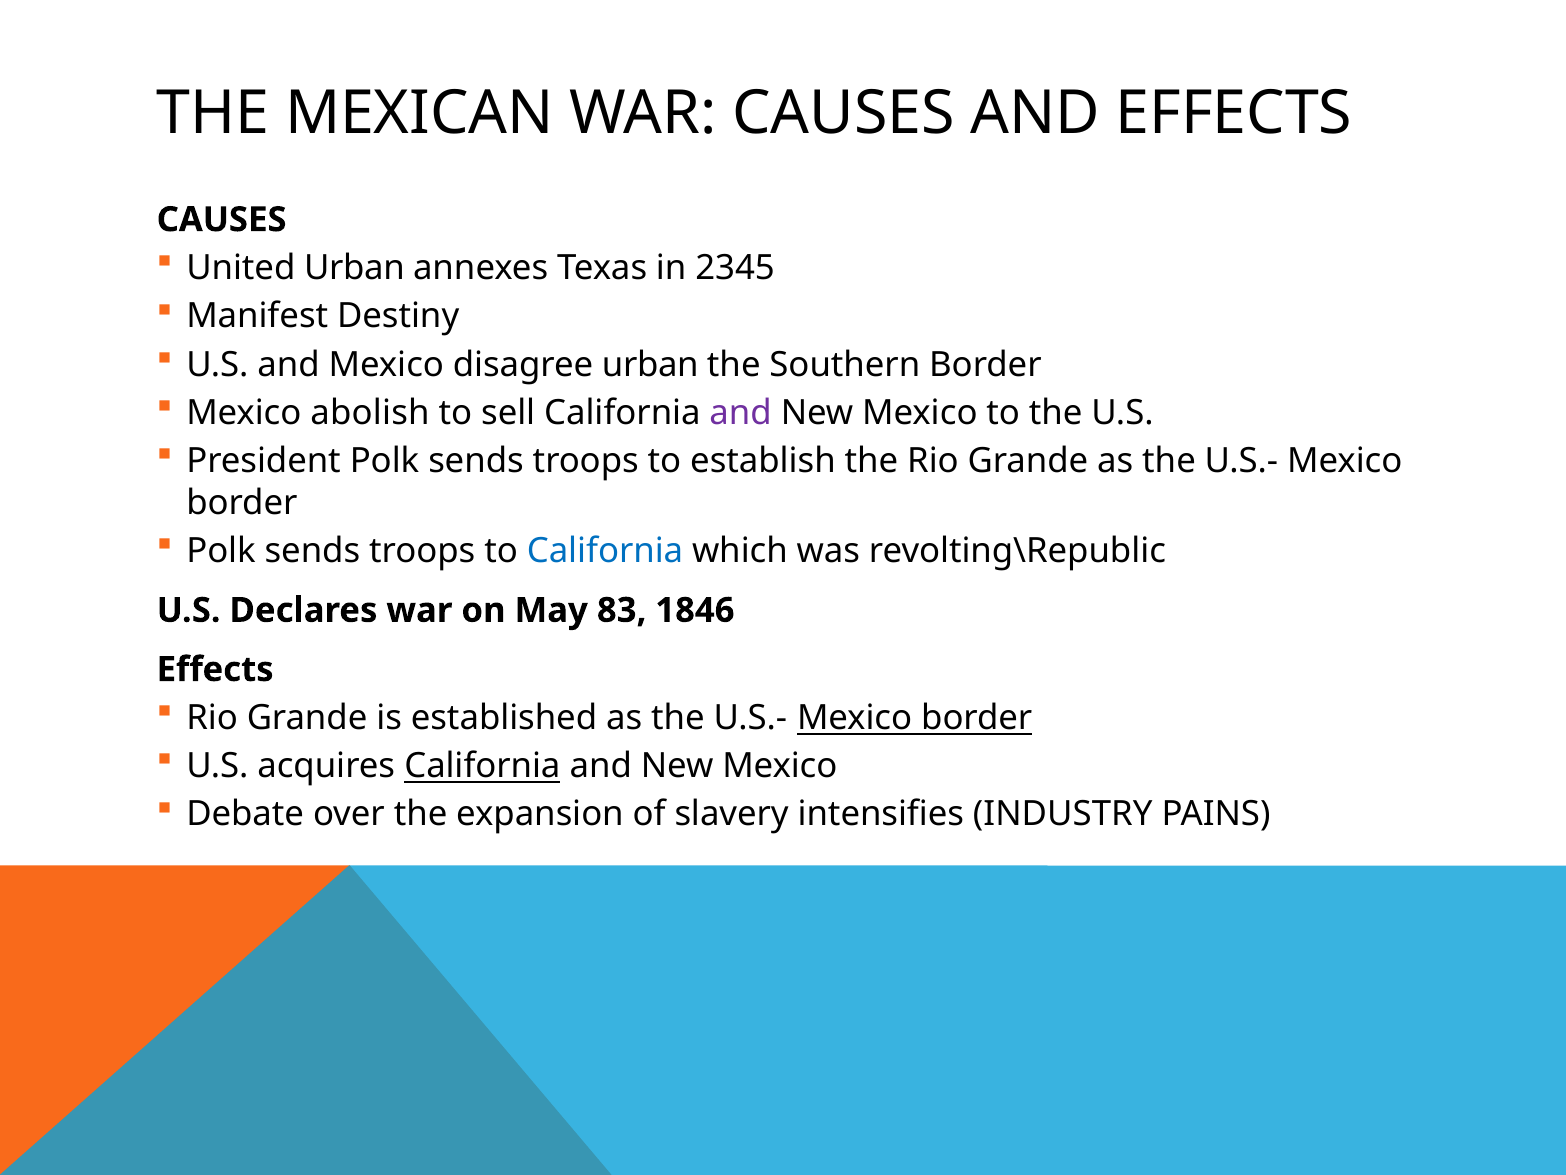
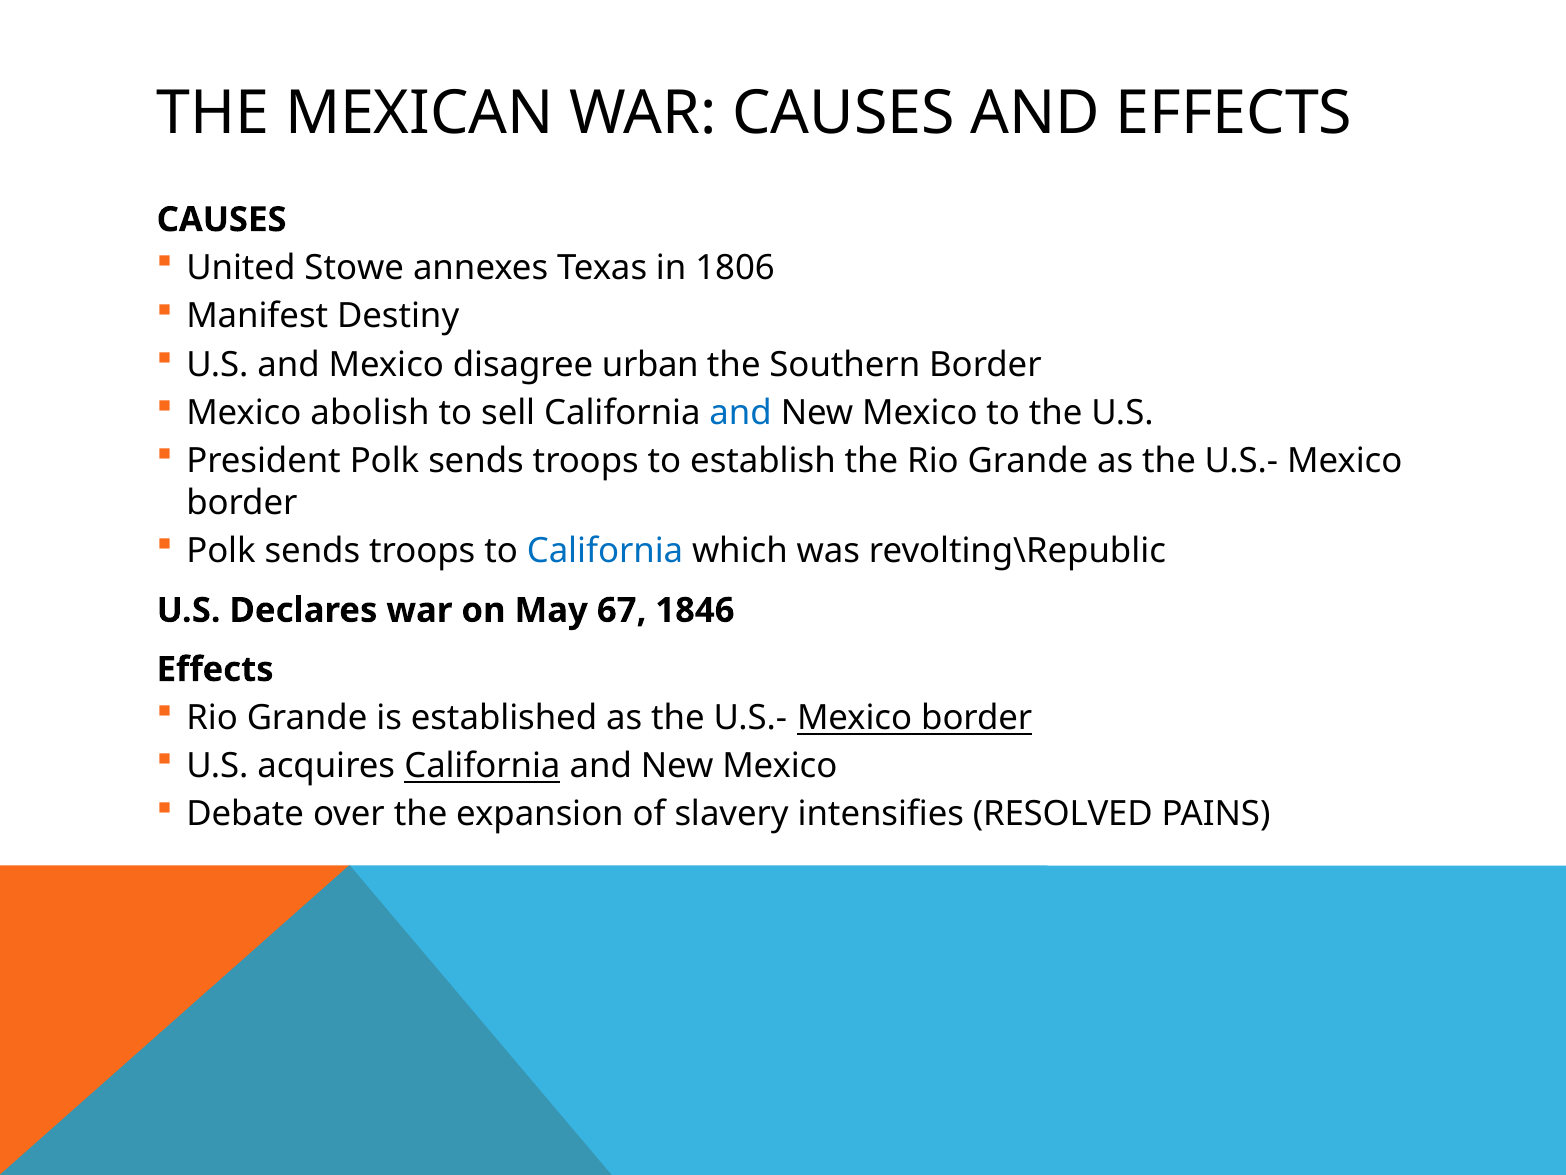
United Urban: Urban -> Stowe (354, 268)
2345: 2345 -> 1806 (735, 268)
and colour: purple -> blue (741, 413)
83: 83 -> 67 (622, 610)
INDUSTRY: INDUSTRY -> RESOLVED (1063, 814)
